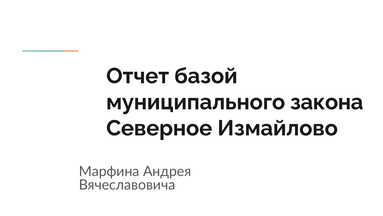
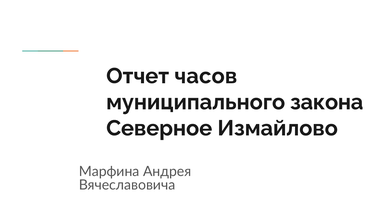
базой: базой -> часов (206, 76)
